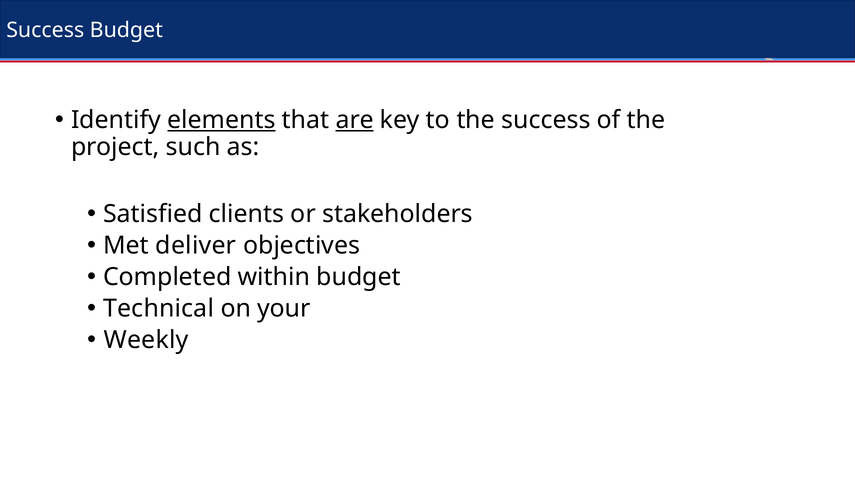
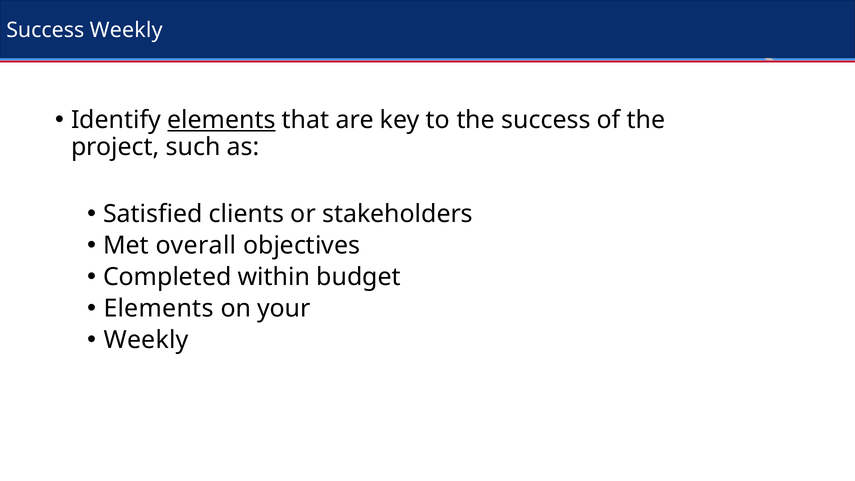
Success Budget: Budget -> Weekly (126, 30)
are underline: present -> none (355, 120)
deliver: deliver -> overall (196, 246)
Technical: Technical -> Elements (159, 308)
